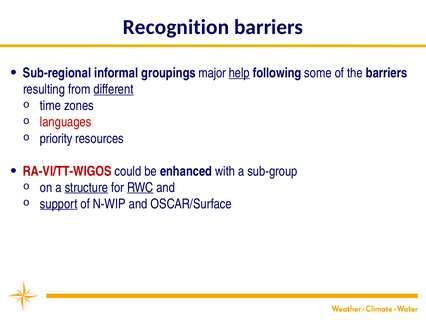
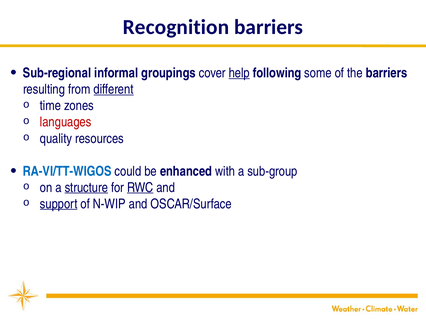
major: major -> cover (212, 73)
priority: priority -> quality (56, 138)
RA-VI/TT-WIGOS colour: red -> blue (67, 171)
